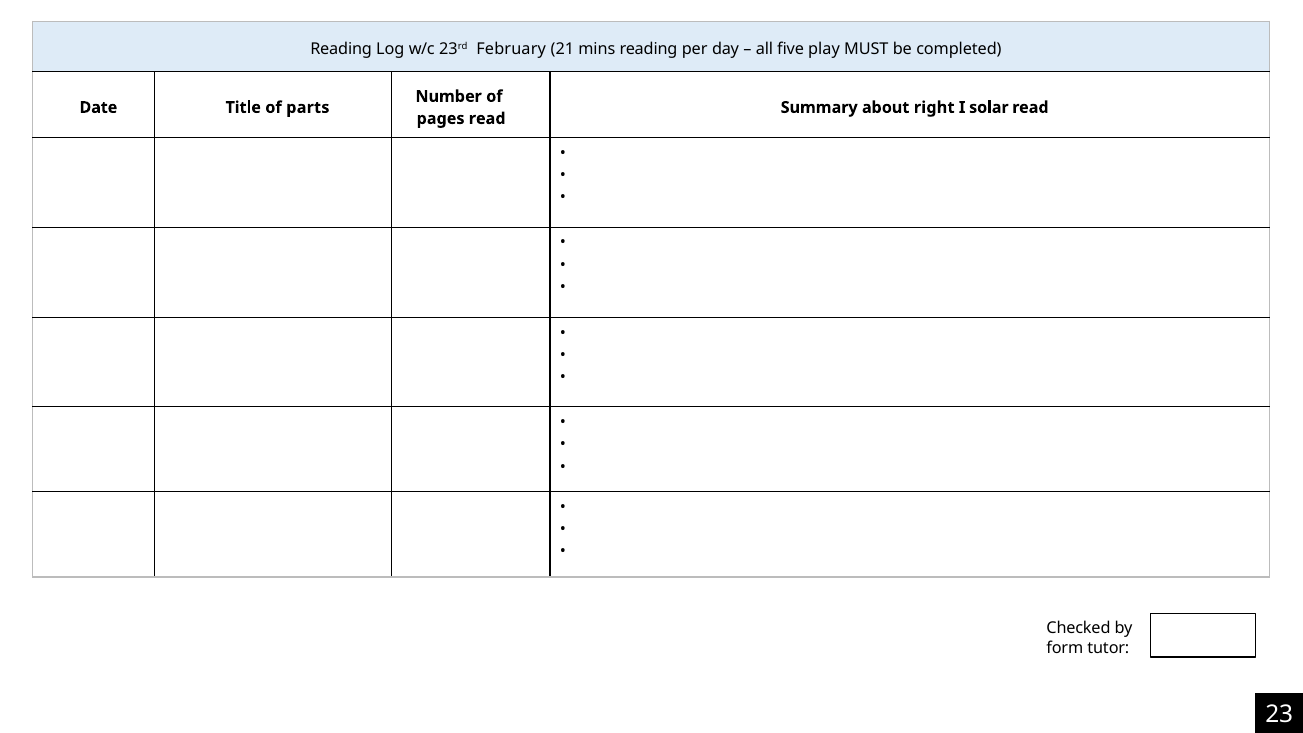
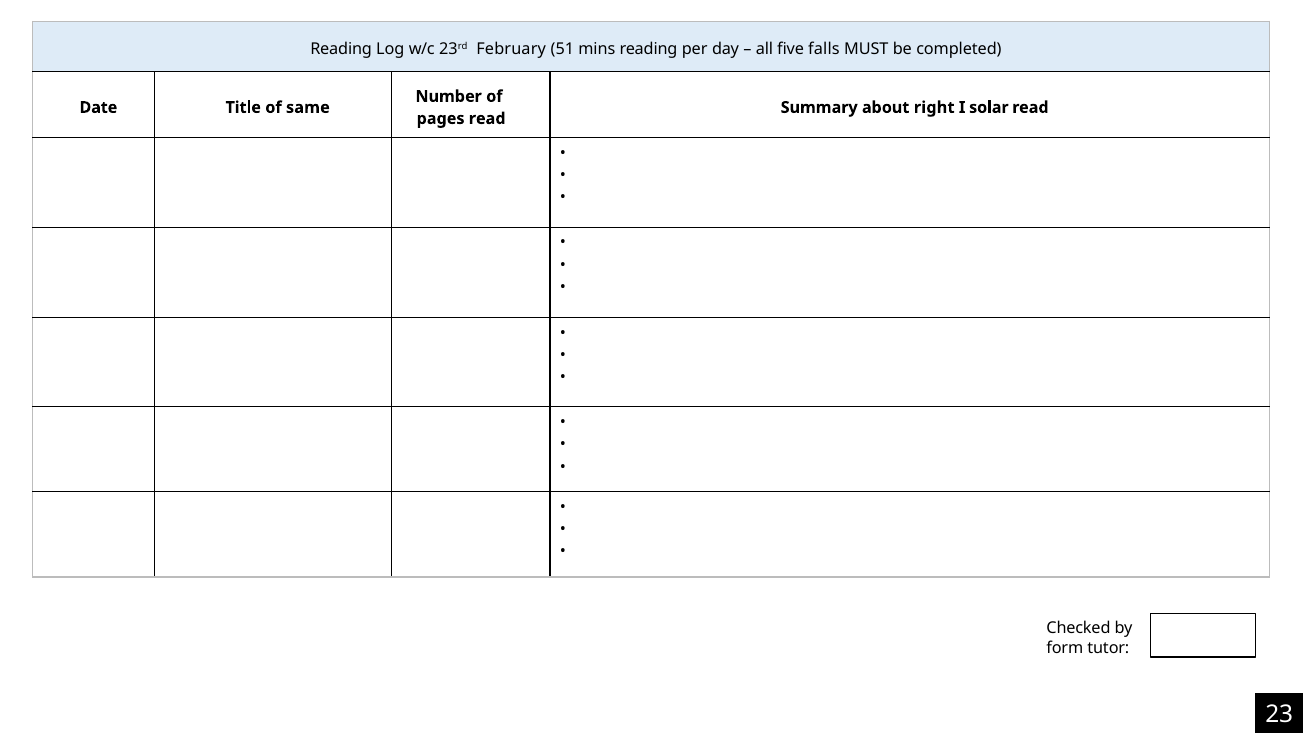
21: 21 -> 51 (562, 49)
play: play -> falls (824, 49)
parts: parts -> same (308, 107)
